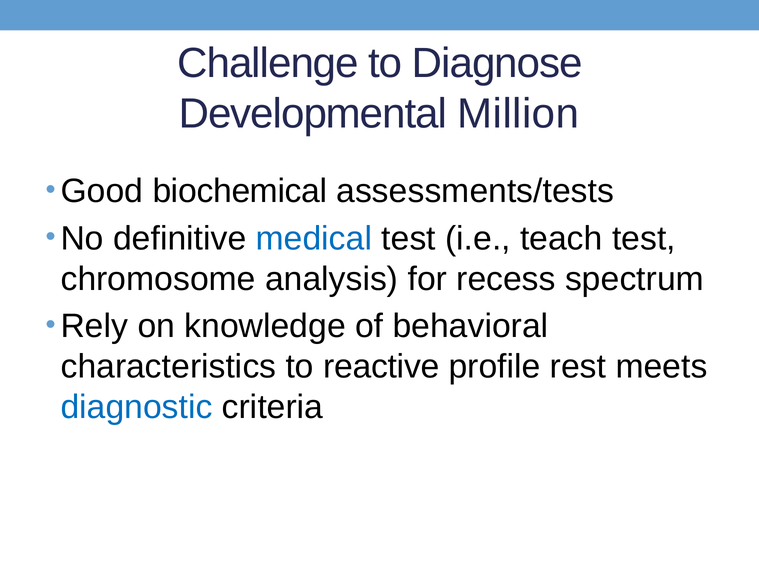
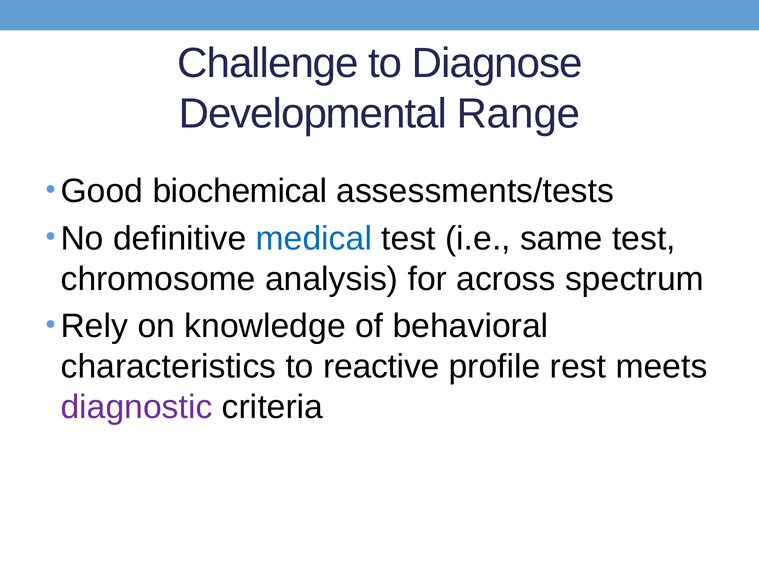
Million: Million -> Range (519, 114)
teach: teach -> same (561, 238)
recess: recess -> across (506, 279)
diagnostic colour: blue -> purple (137, 407)
